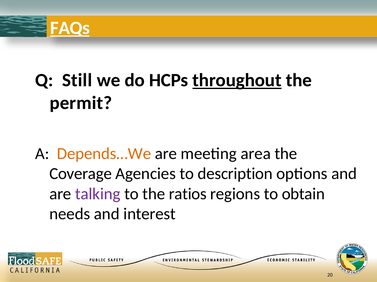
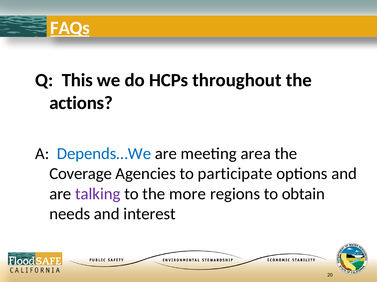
Still: Still -> This (77, 80)
throughout underline: present -> none (237, 80)
permit: permit -> actions (81, 103)
Depends…We colour: orange -> blue (104, 154)
description: description -> participate (235, 174)
ratios: ratios -> more (188, 194)
